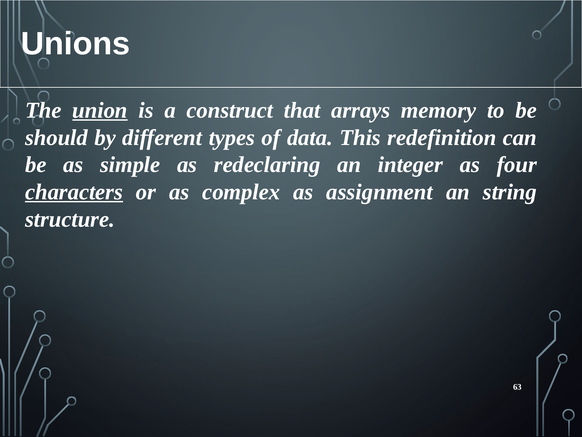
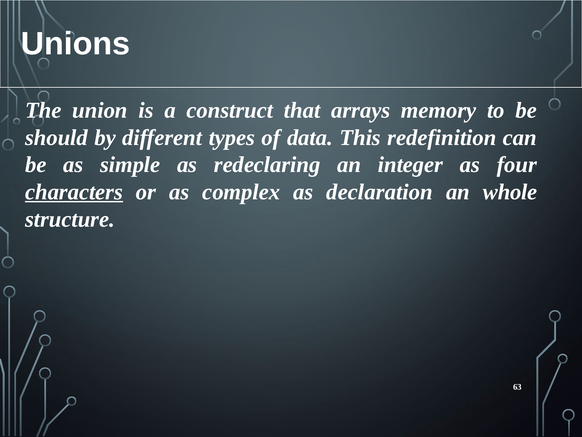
union underline: present -> none (100, 110)
assignment: assignment -> declaration (380, 192)
string: string -> whole (510, 192)
